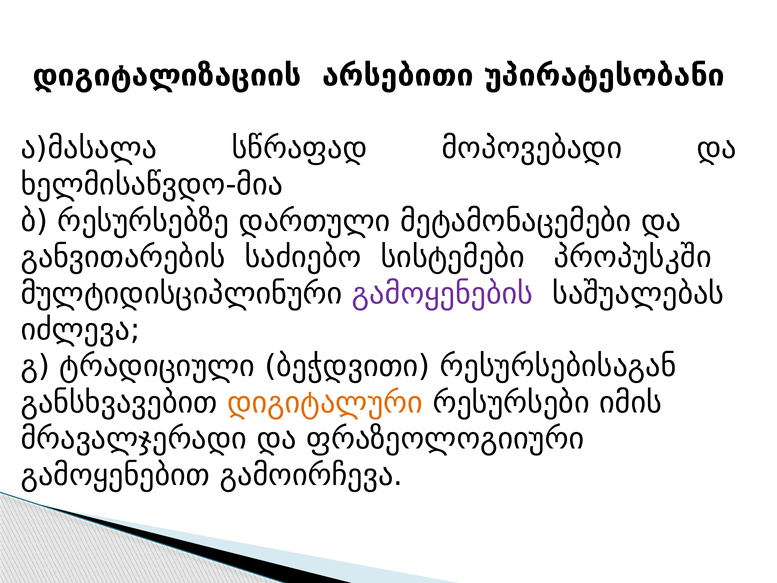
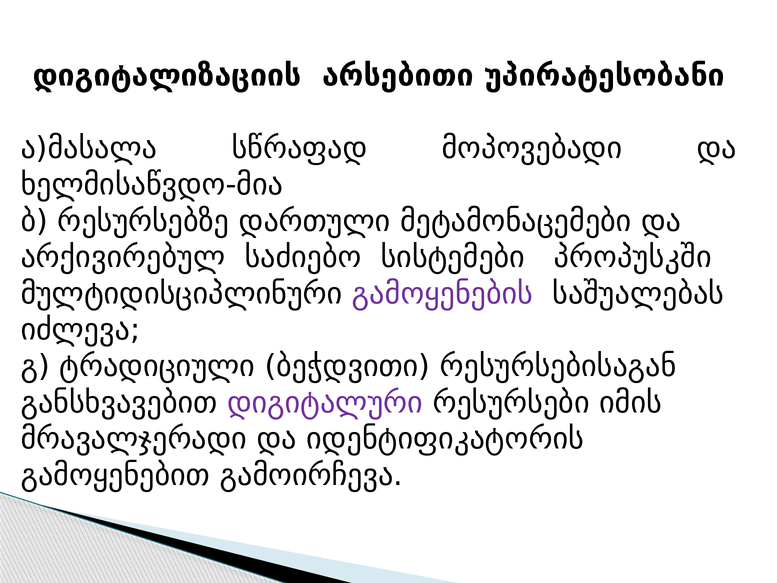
განვითარების: განვითარების -> არქივირებულ (123, 257)
დიგიტალური colour: orange -> purple (325, 402)
ფრაზეოლოგიიური: ფრაზეოლოგიიური -> იდენტიფიკატორის (445, 439)
